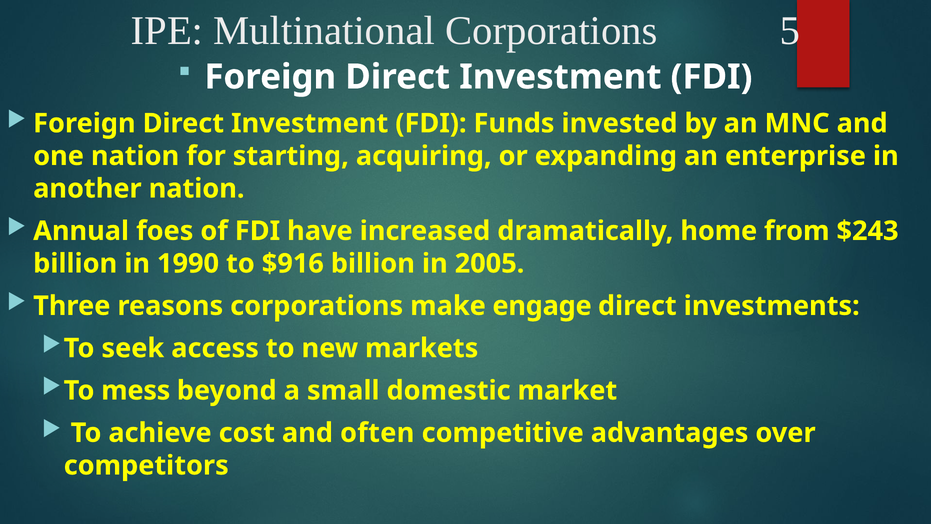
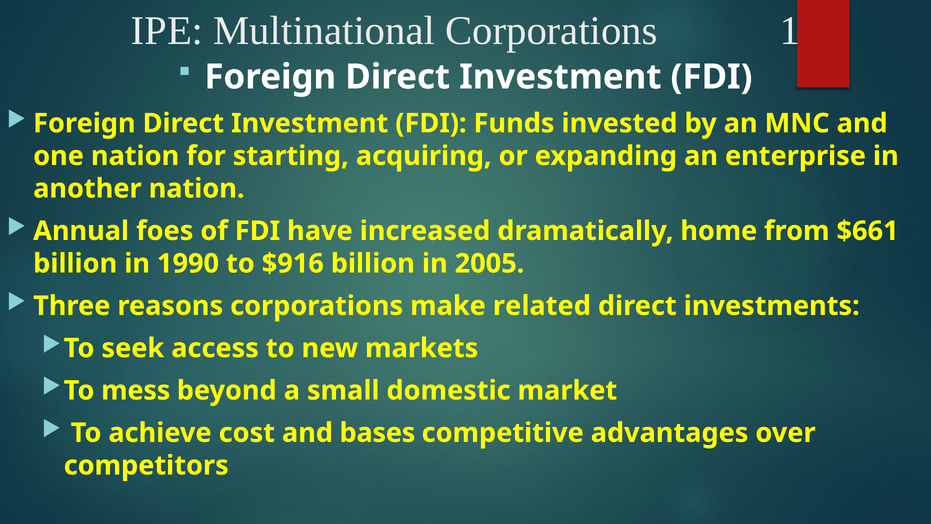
5: 5 -> 1 (790, 31)
$243: $243 -> $661 (868, 231)
engage: engage -> related (542, 306)
often: often -> bases (377, 433)
